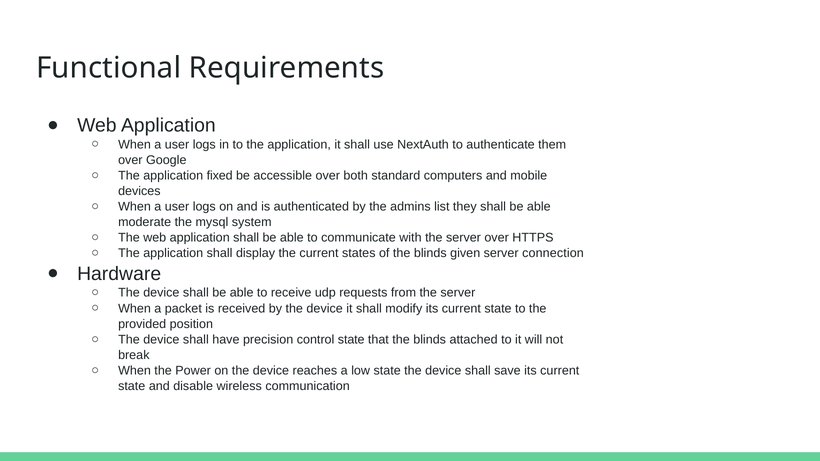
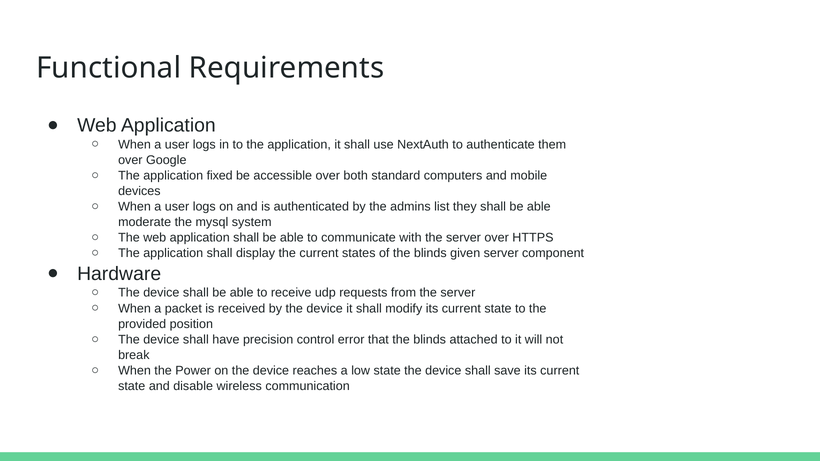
connection: connection -> component (553, 253)
control state: state -> error (351, 340)
